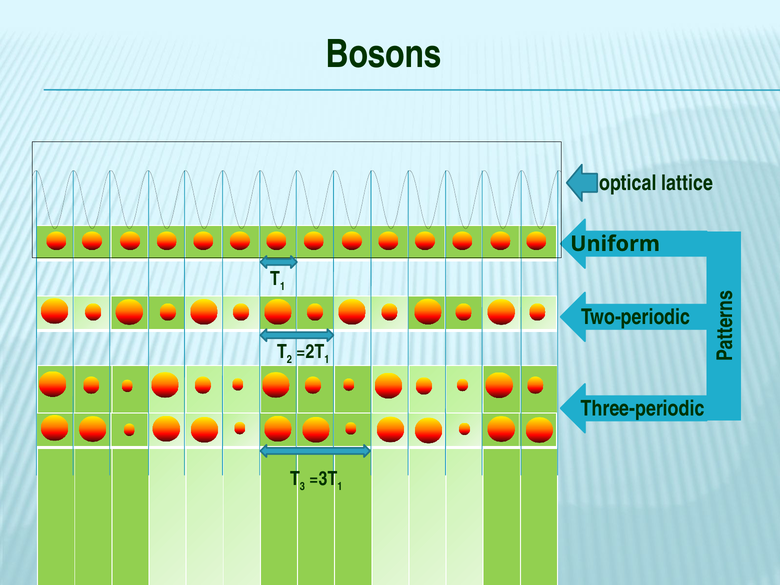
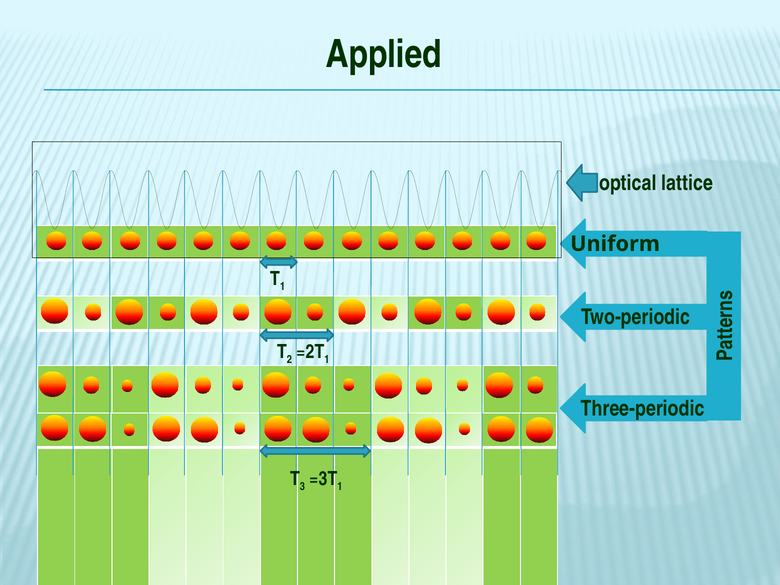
Bosons: Bosons -> Applied (384, 54)
